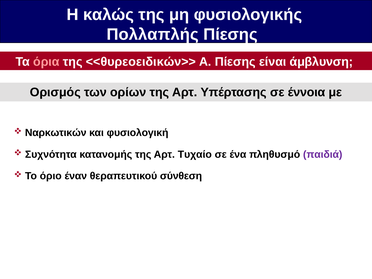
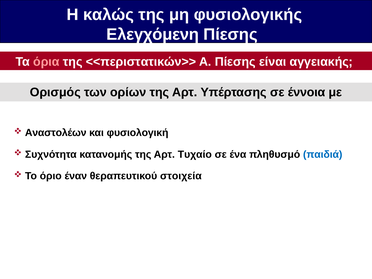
Πολλαπλής: Πολλαπλής -> Ελεγχόμενη (153, 35)
<<θυρεοειδικών>>: <<θυρεοειδικών>> -> <<περιστατικών>> (141, 62)
άμβλυνση: άμβλυνση -> αγγειακής (321, 62)
Ναρκωτικών: Ναρκωτικών -> Αναστολέων (56, 133)
παιδιά colour: purple -> blue (323, 154)
σύνθεση: σύνθεση -> στοιχεία (181, 176)
